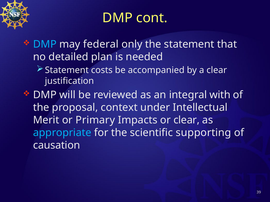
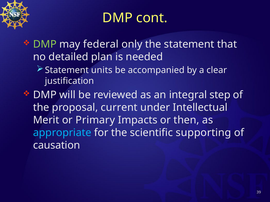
DMP colour: light blue -> light green (45, 44)
costs: costs -> units (102, 70)
with: with -> step (220, 95)
context: context -> current (119, 108)
or clear: clear -> then (186, 120)
